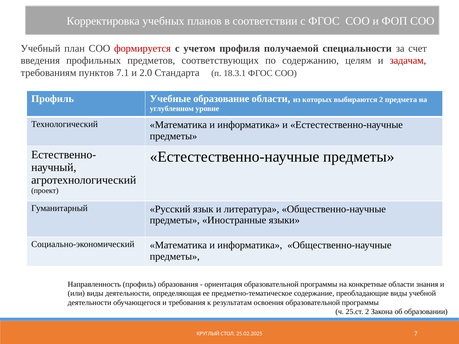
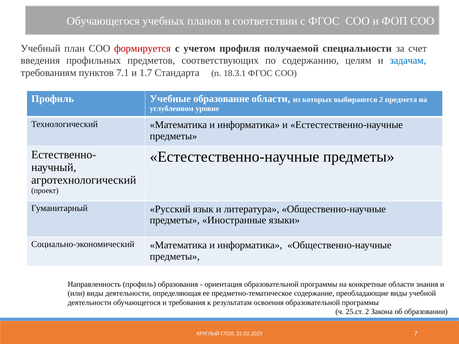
Корректировка: Корректировка -> Обучающегося (103, 21)
задачам colour: red -> blue (408, 61)
2.0: 2.0 -> 1.7 (146, 73)
